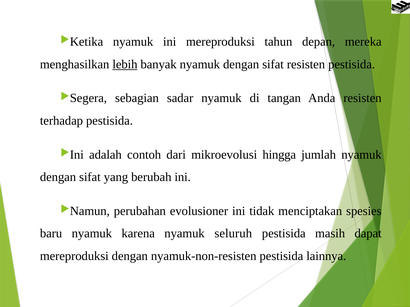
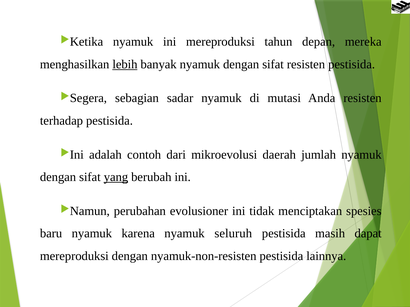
tangan: tangan -> mutasi (284, 98)
hingga: hingga -> daerah (279, 155)
yang underline: none -> present (116, 177)
